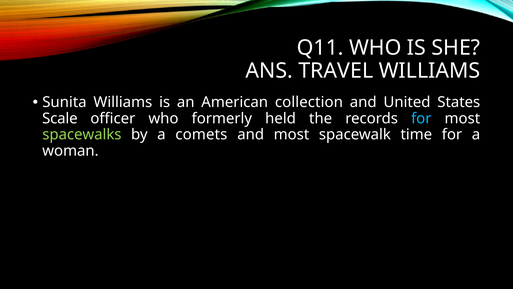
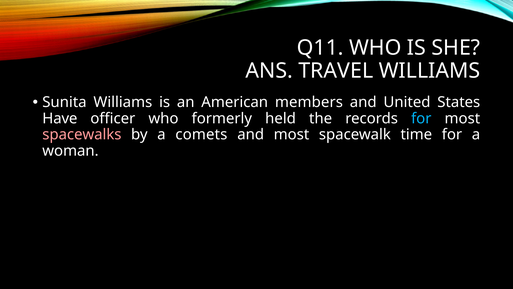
collection: collection -> members (309, 102)
Scale: Scale -> Have (60, 118)
spacewalks colour: light green -> pink (82, 134)
